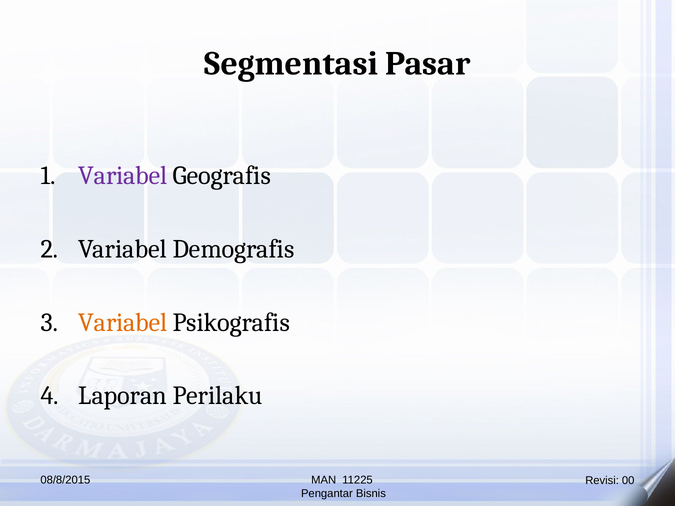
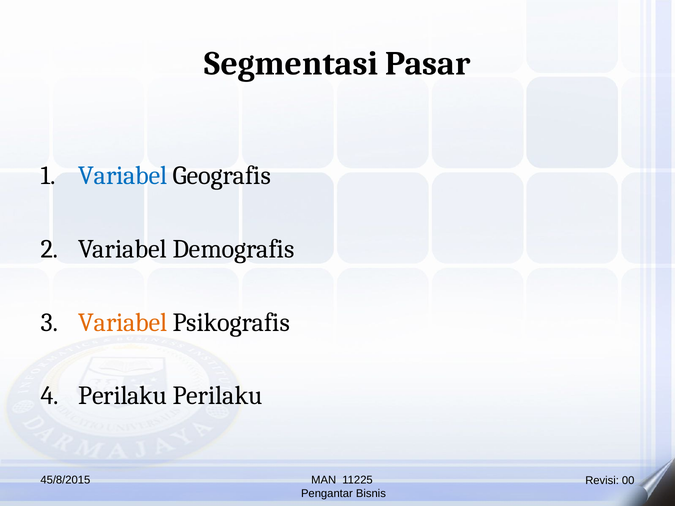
Variabel colour: purple -> blue (123, 176)
Laporan: Laporan -> Perilaku (123, 396)
08/8/2015: 08/8/2015 -> 45/8/2015 (65, 480)
